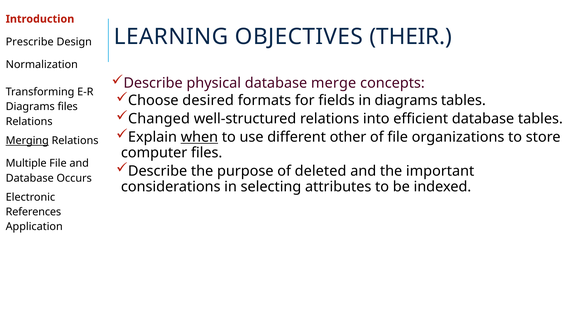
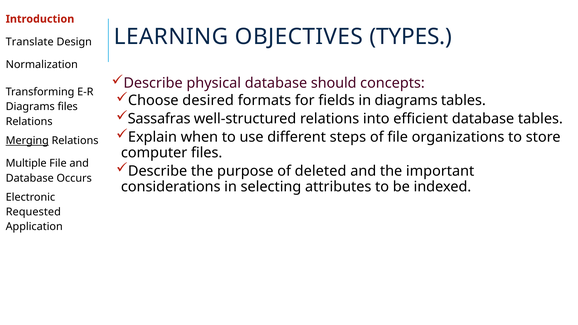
THEIR: THEIR -> TYPES (411, 37)
Prescribe: Prescribe -> Translate (30, 42)
merge: merge -> should (334, 83)
Changed: Changed -> Sassafras (159, 119)
when underline: present -> none (199, 137)
other: other -> steps (348, 137)
References: References -> Requested (33, 212)
